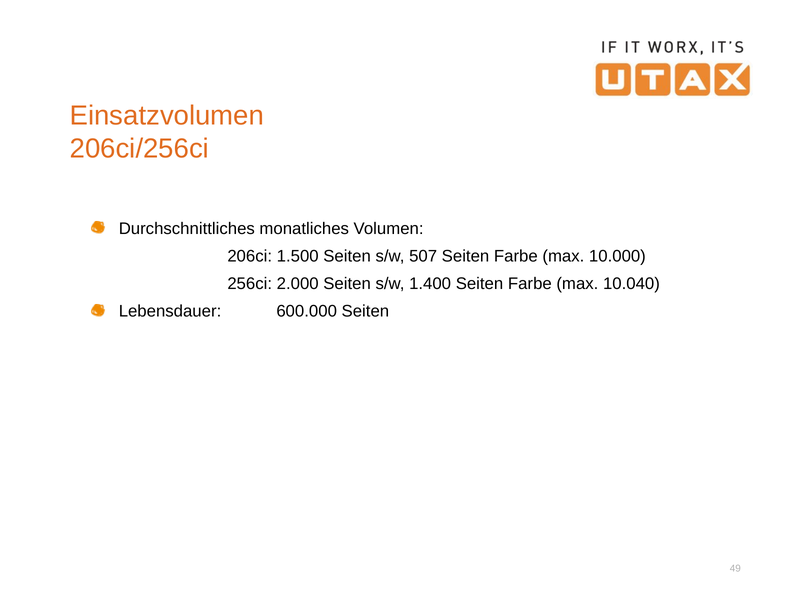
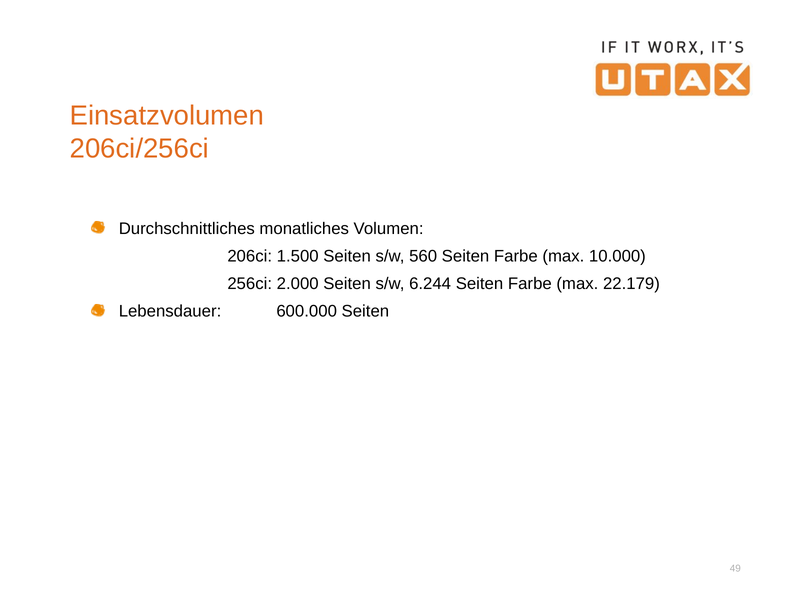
507: 507 -> 560 (423, 256)
1.400: 1.400 -> 6.244 (430, 284)
10.040: 10.040 -> 22.179 (631, 284)
